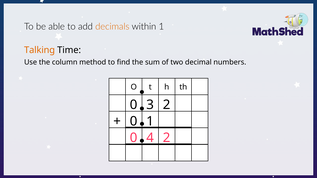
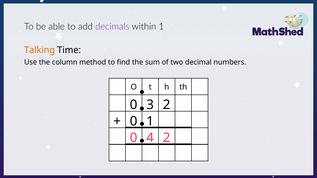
decimals colour: orange -> purple (112, 27)
